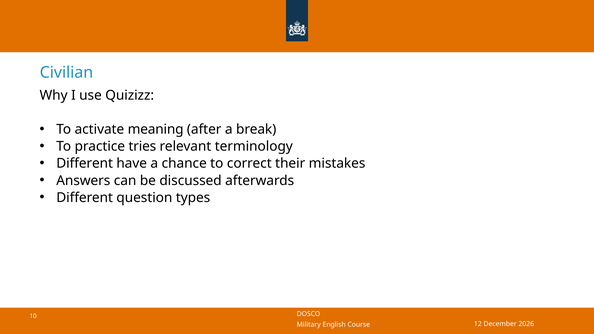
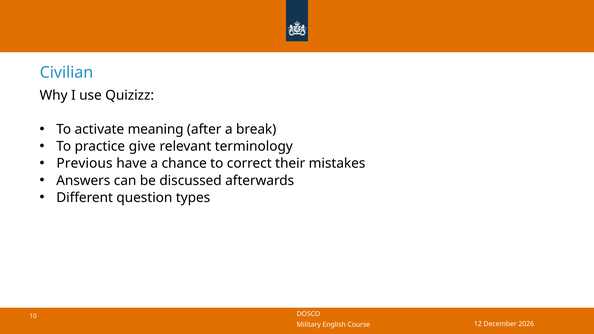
tries: tries -> give (142, 147)
Different: Different -> Previous (85, 164)
